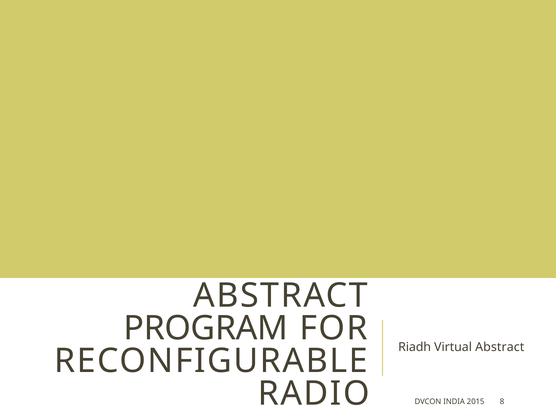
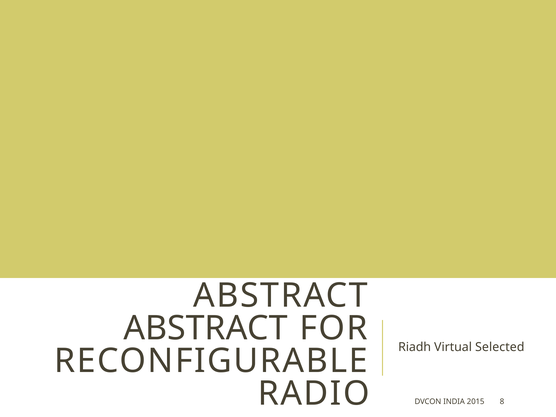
PROGRAM: PROGRAM -> ABSTRACT (206, 328)
Virtual Abstract: Abstract -> Selected (500, 347)
